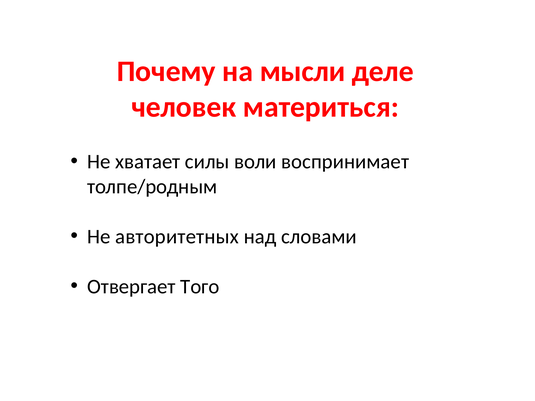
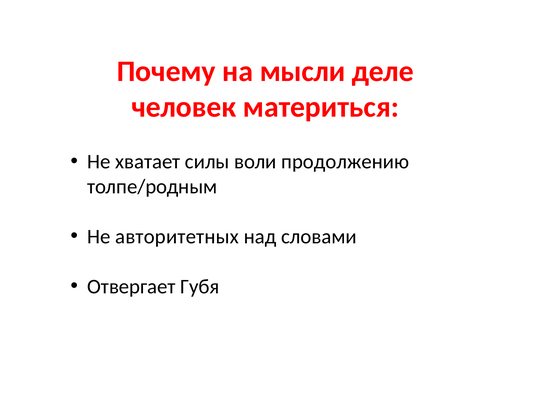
воспринимает: воспринимает -> продолжению (345, 162)
Того: Того -> Губя (200, 287)
